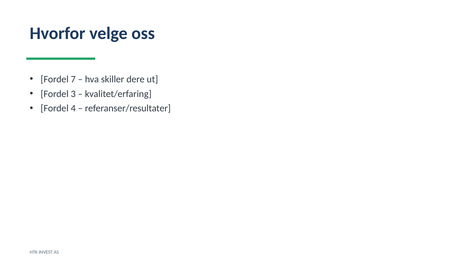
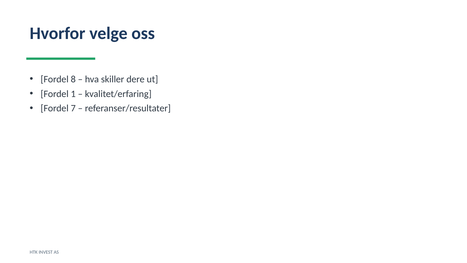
7: 7 -> 8 (73, 79)
3: 3 -> 1 (73, 94)
4: 4 -> 7 (73, 108)
